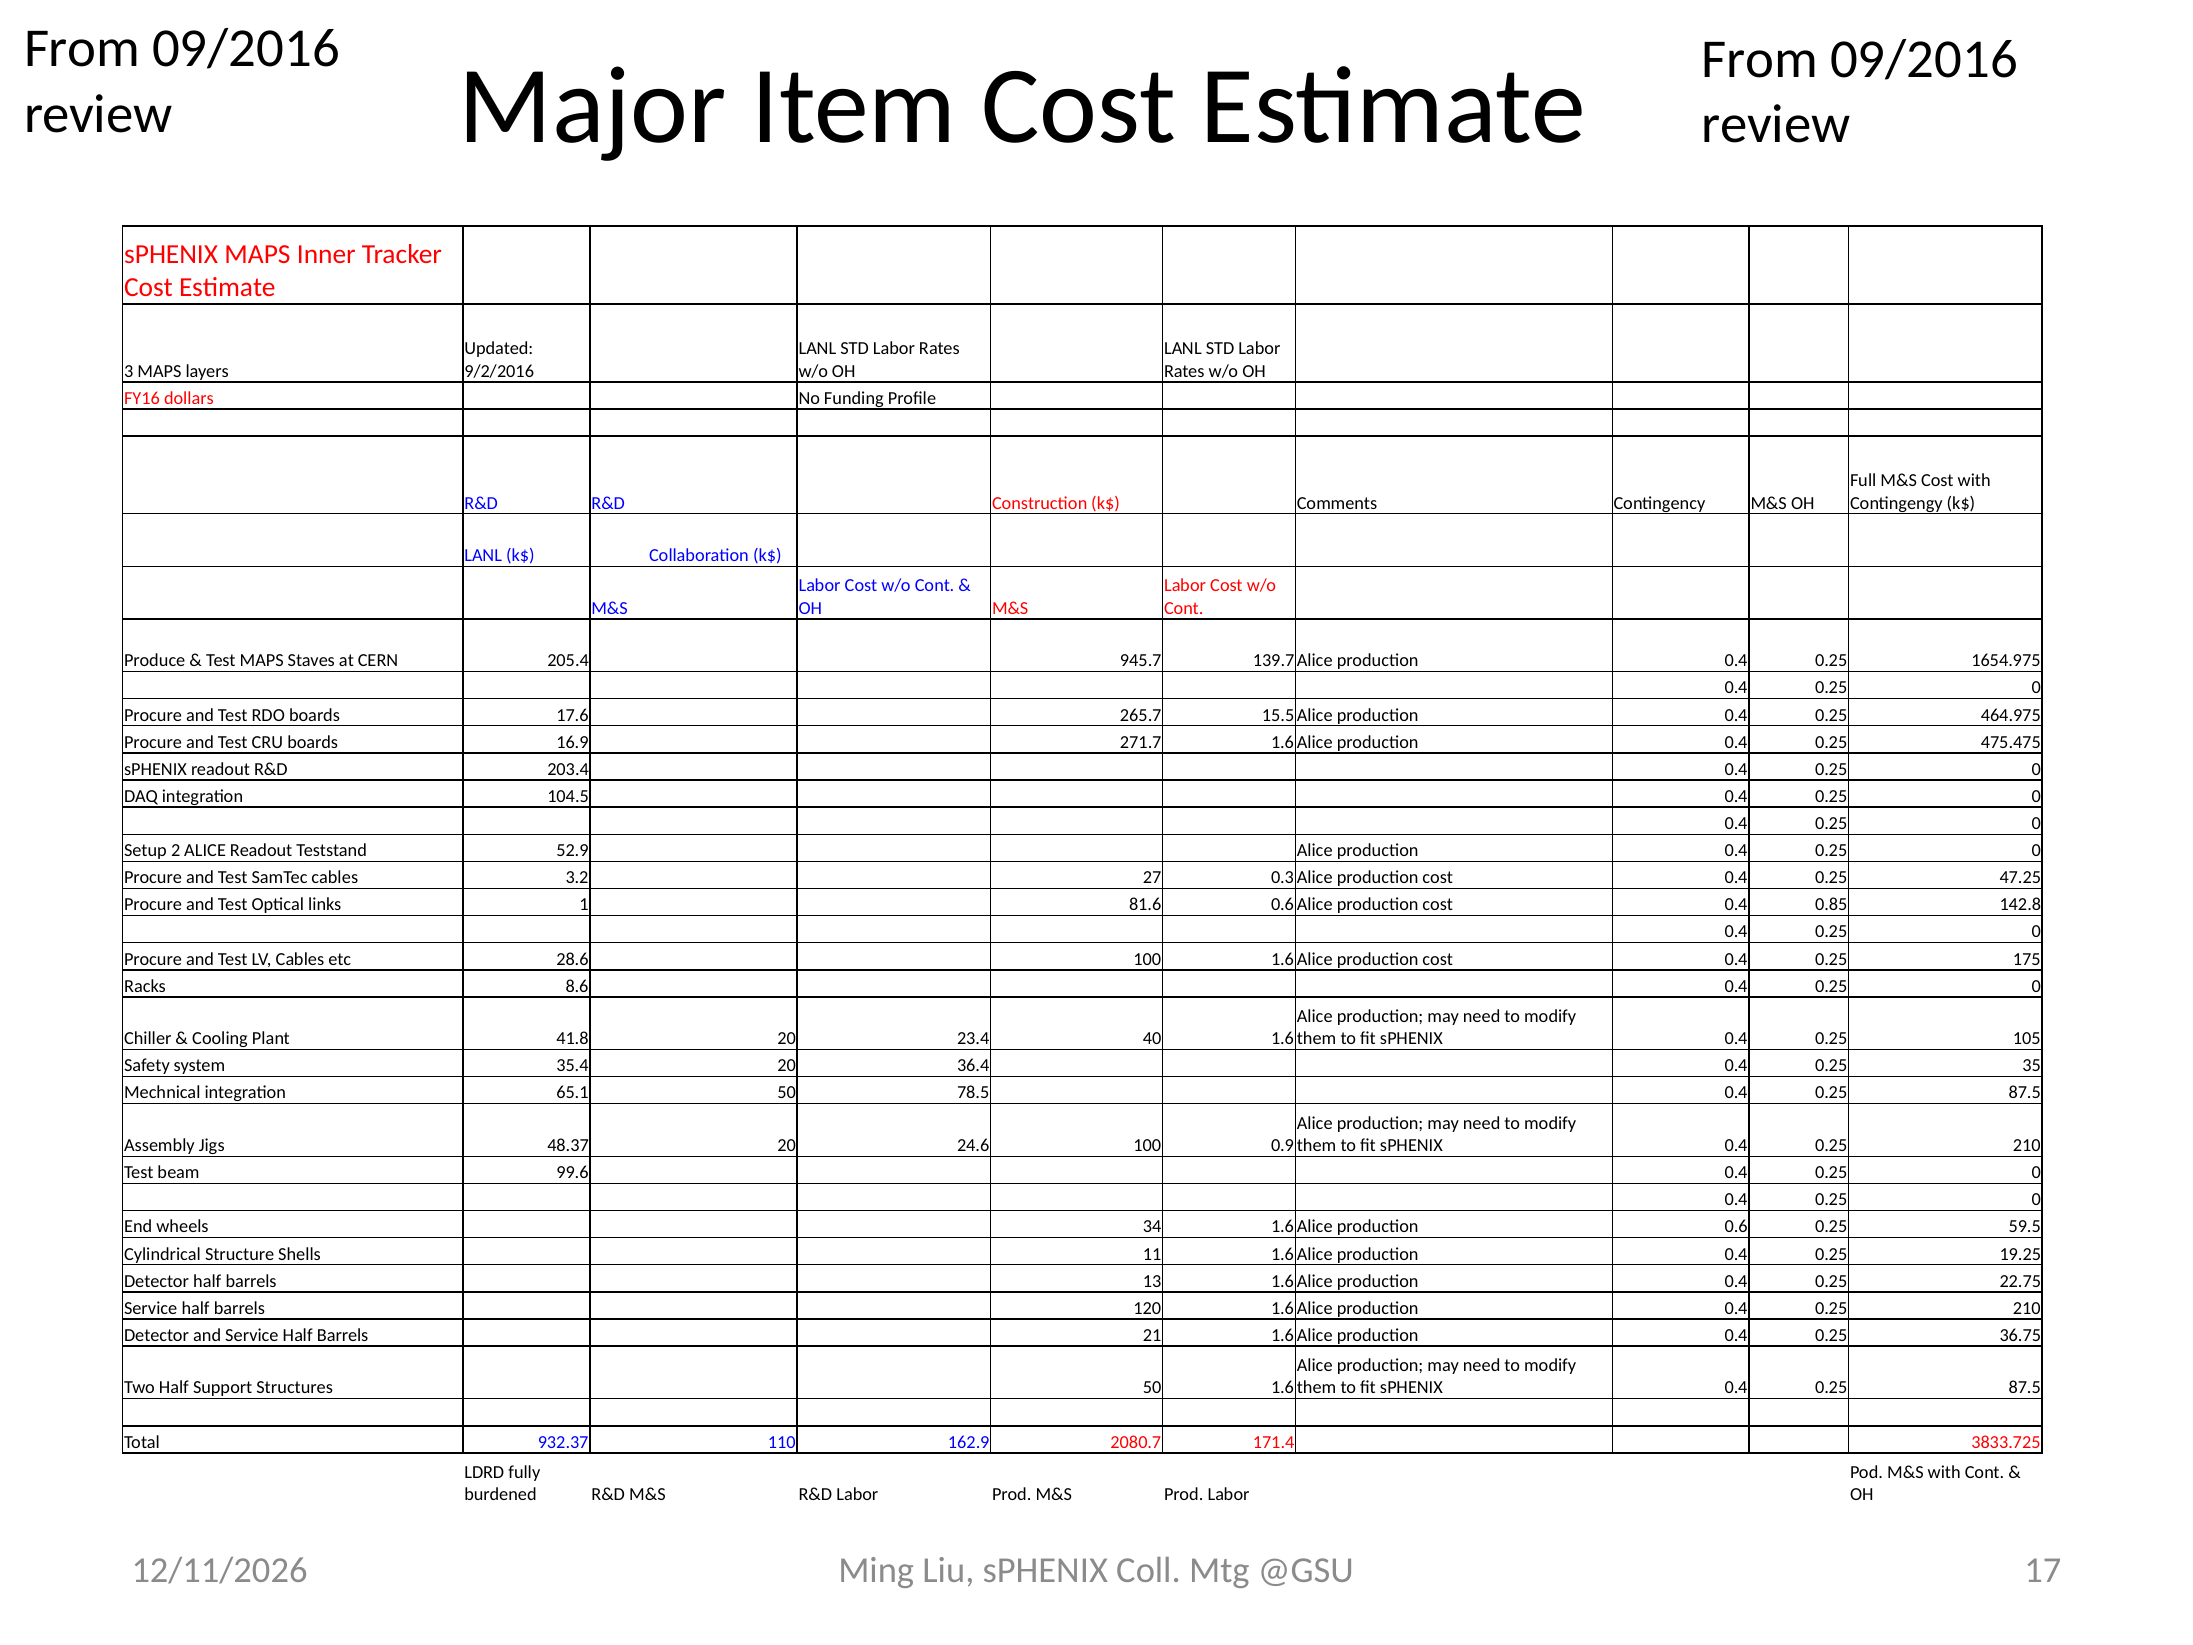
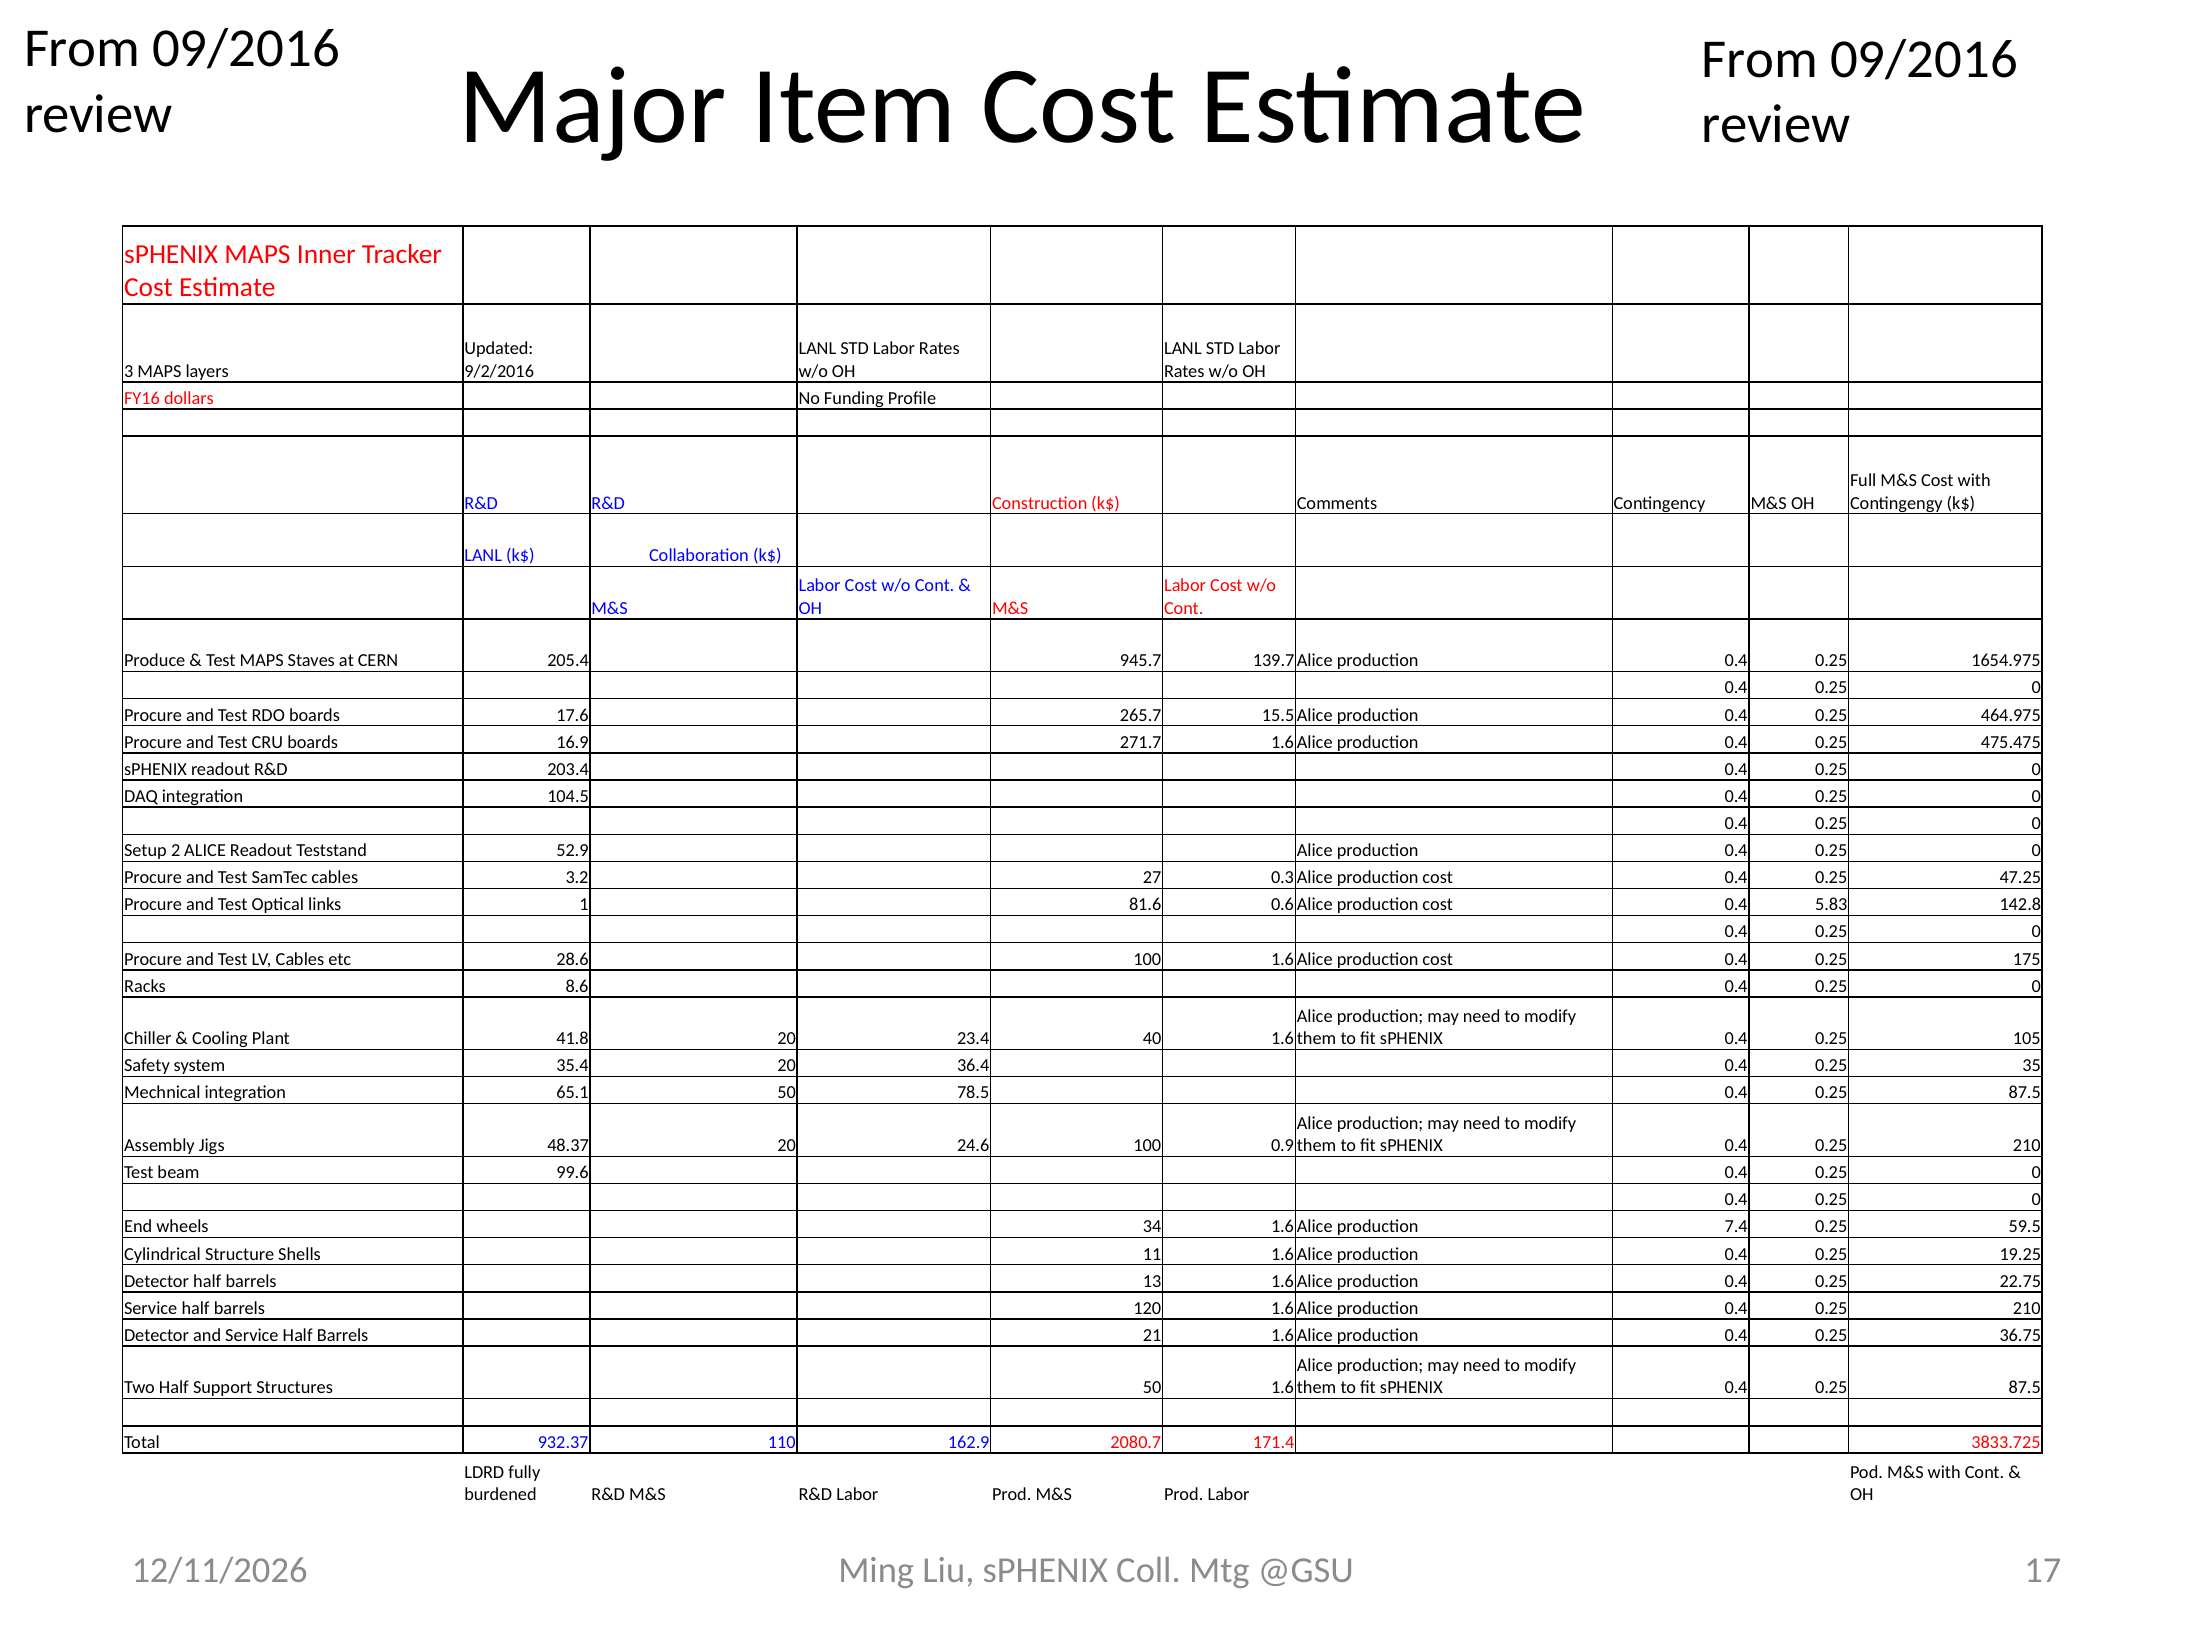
0.85: 0.85 -> 5.83 (1831, 905)
0.6: 0.6 -> 7.4 (1736, 1227)
